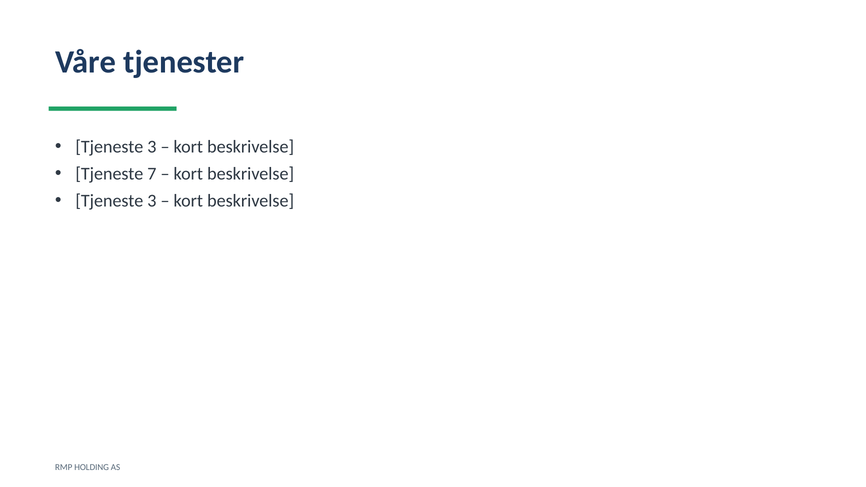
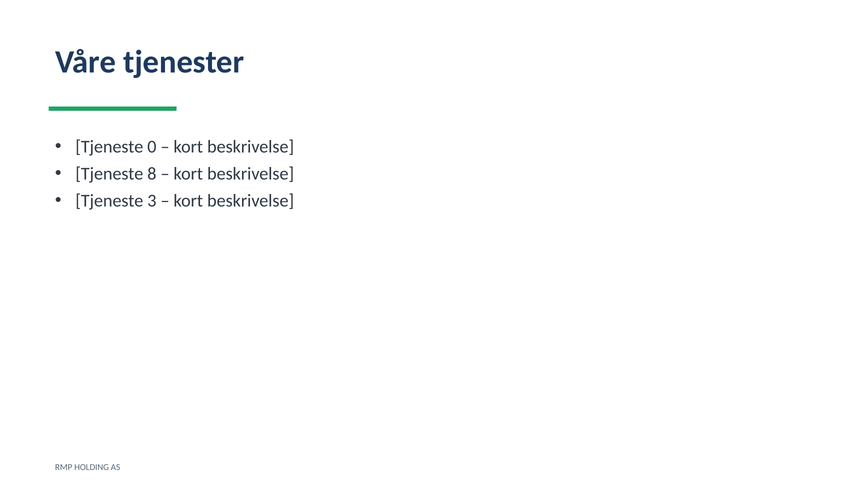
3: 3 -> 0 (152, 147)
7: 7 -> 8 (152, 174)
